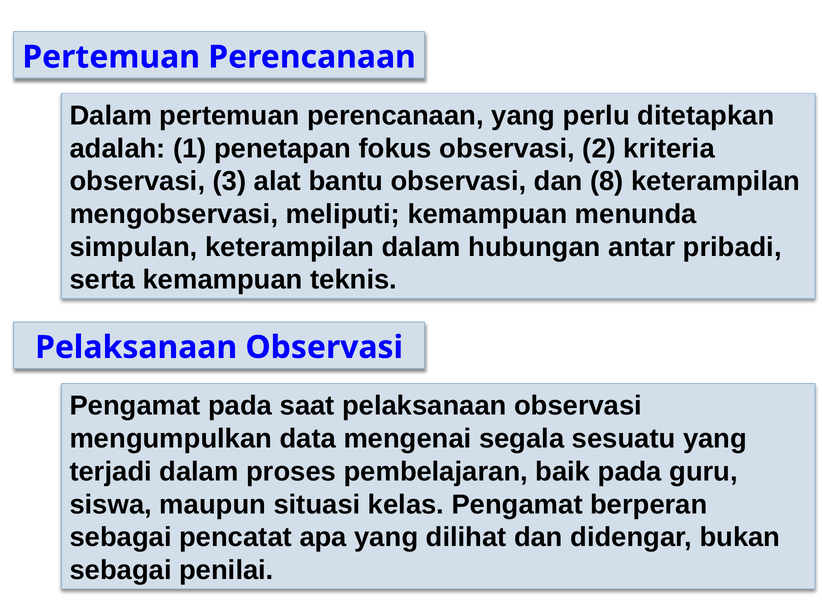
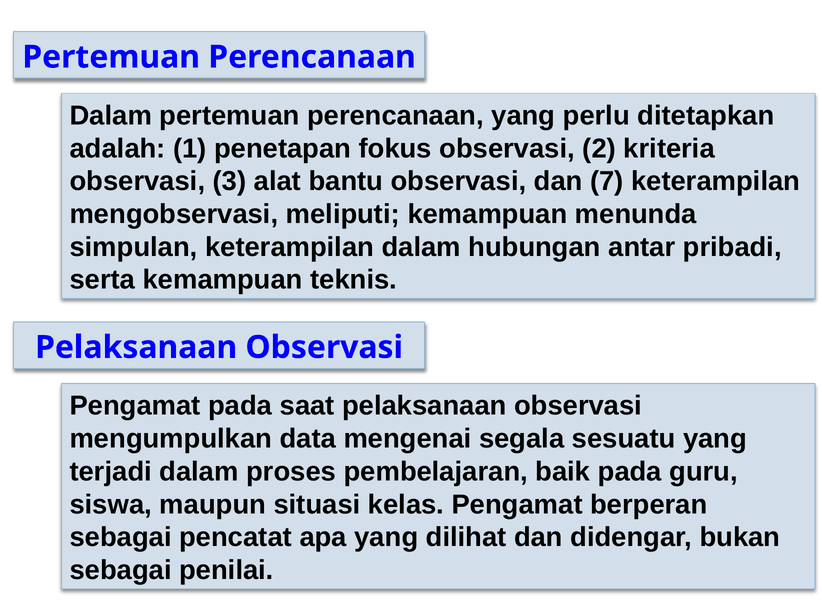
8: 8 -> 7 (607, 181)
